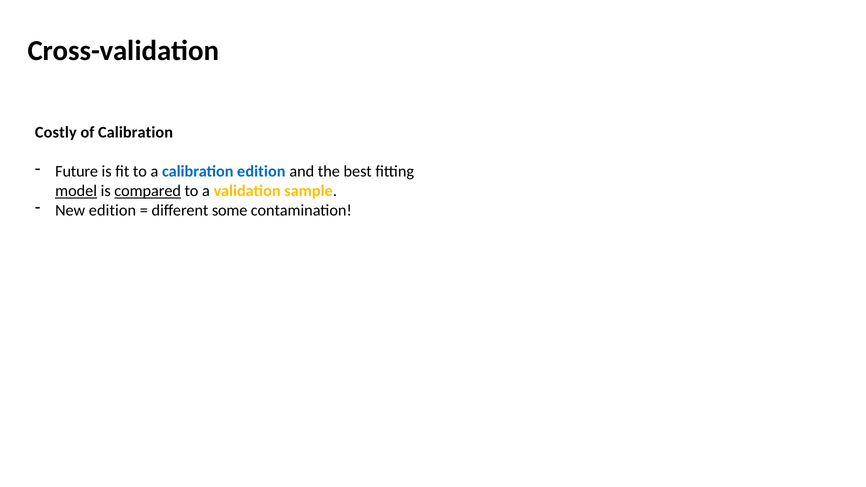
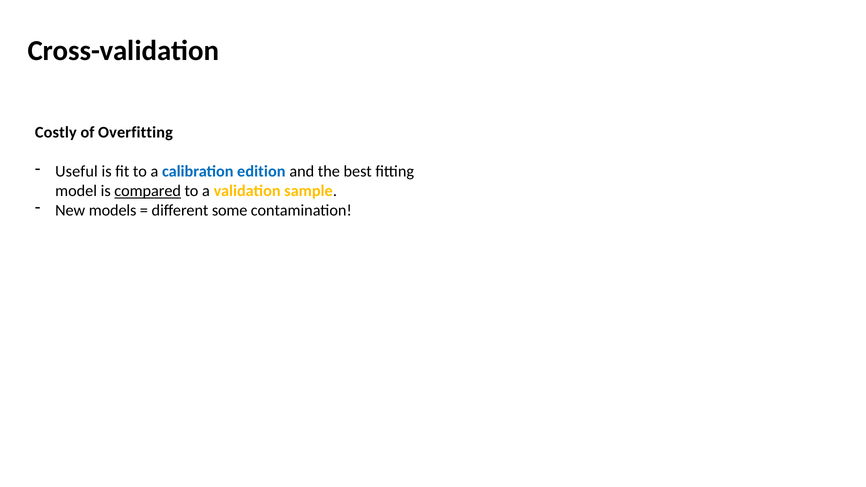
of Calibration: Calibration -> Overfitting (135, 132)
Future: Future -> Useful (76, 171)
model underline: present -> none (76, 191)
New edition: edition -> models (113, 210)
